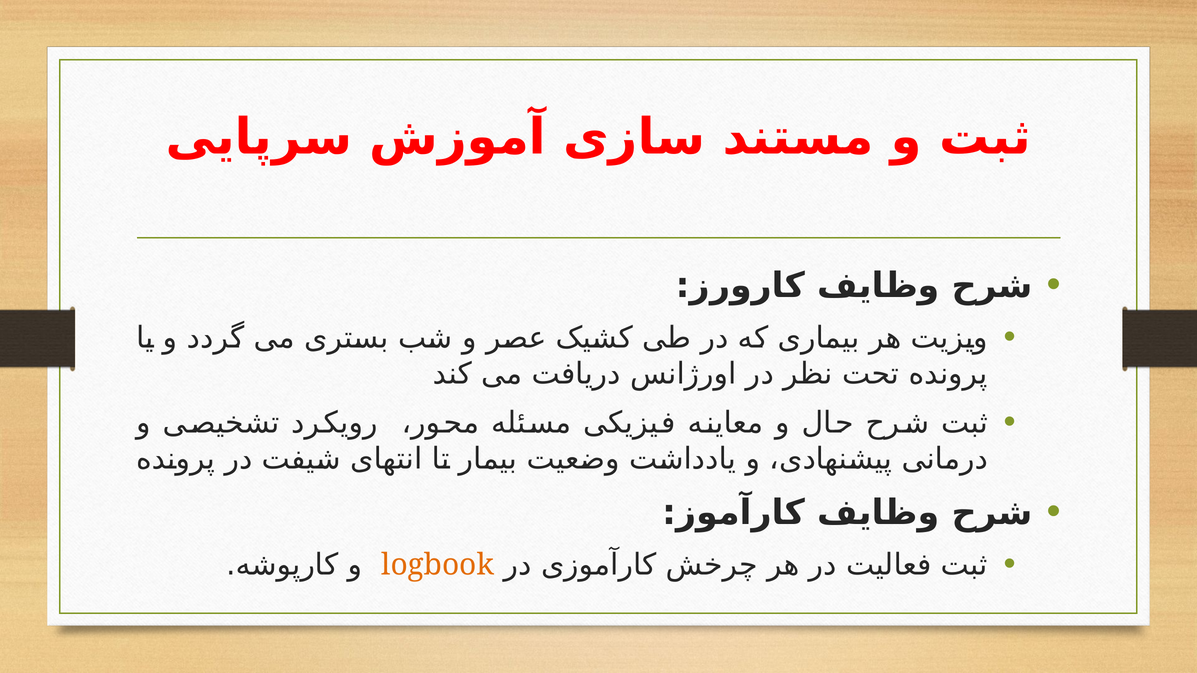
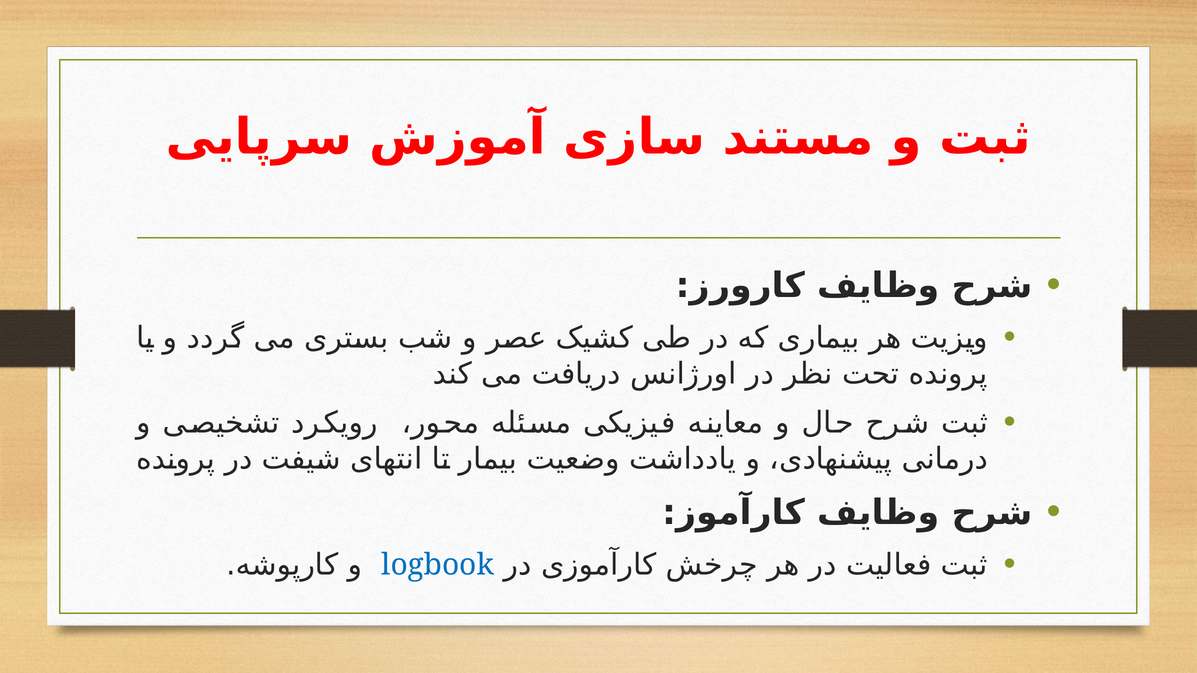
logbook colour: orange -> blue (438, 565)
